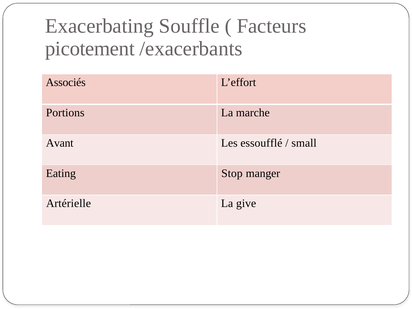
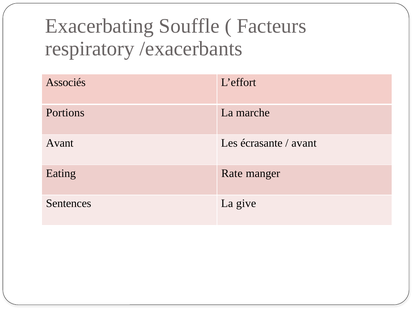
picotement: picotement -> respiratory (90, 49)
essoufflé: essoufflé -> écrasante (261, 143)
small: small -> avant (304, 143)
Stop: Stop -> Rate (232, 173)
Artérielle: Artérielle -> Sentences (69, 204)
